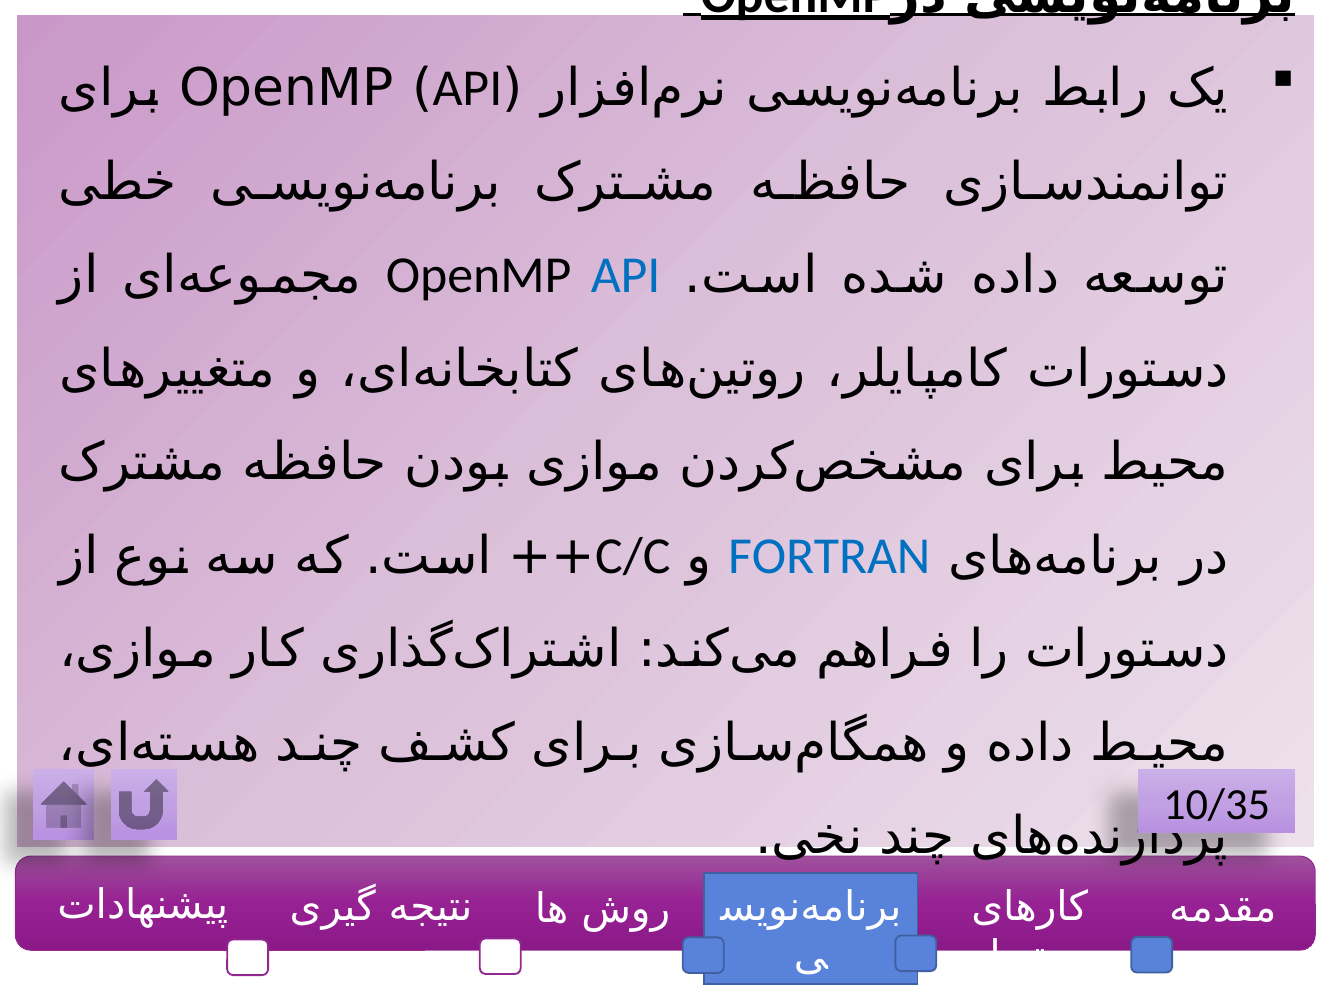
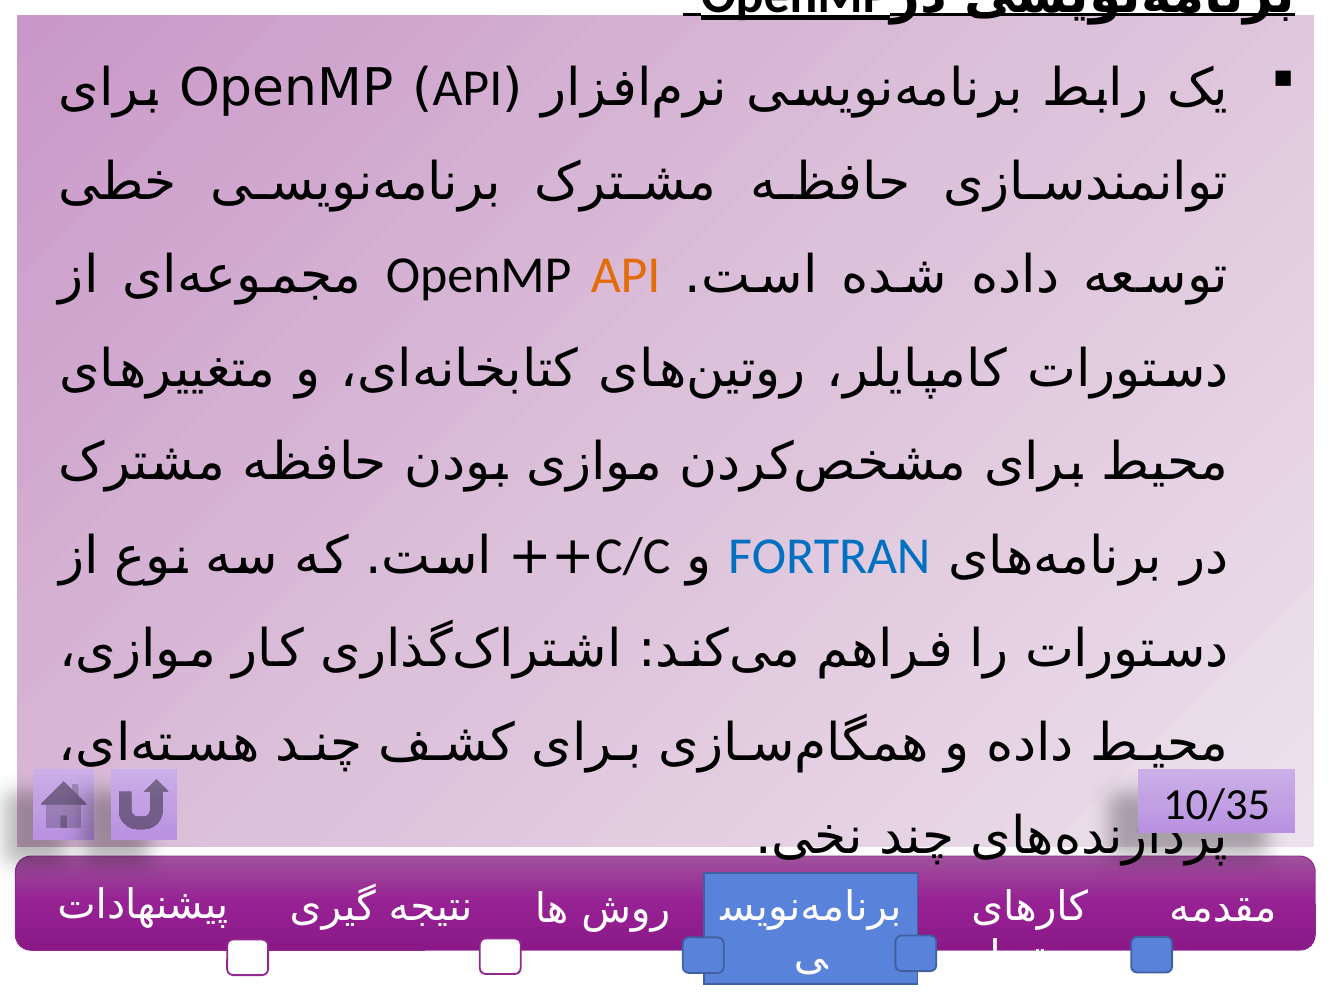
API colour: blue -> orange (626, 275)
